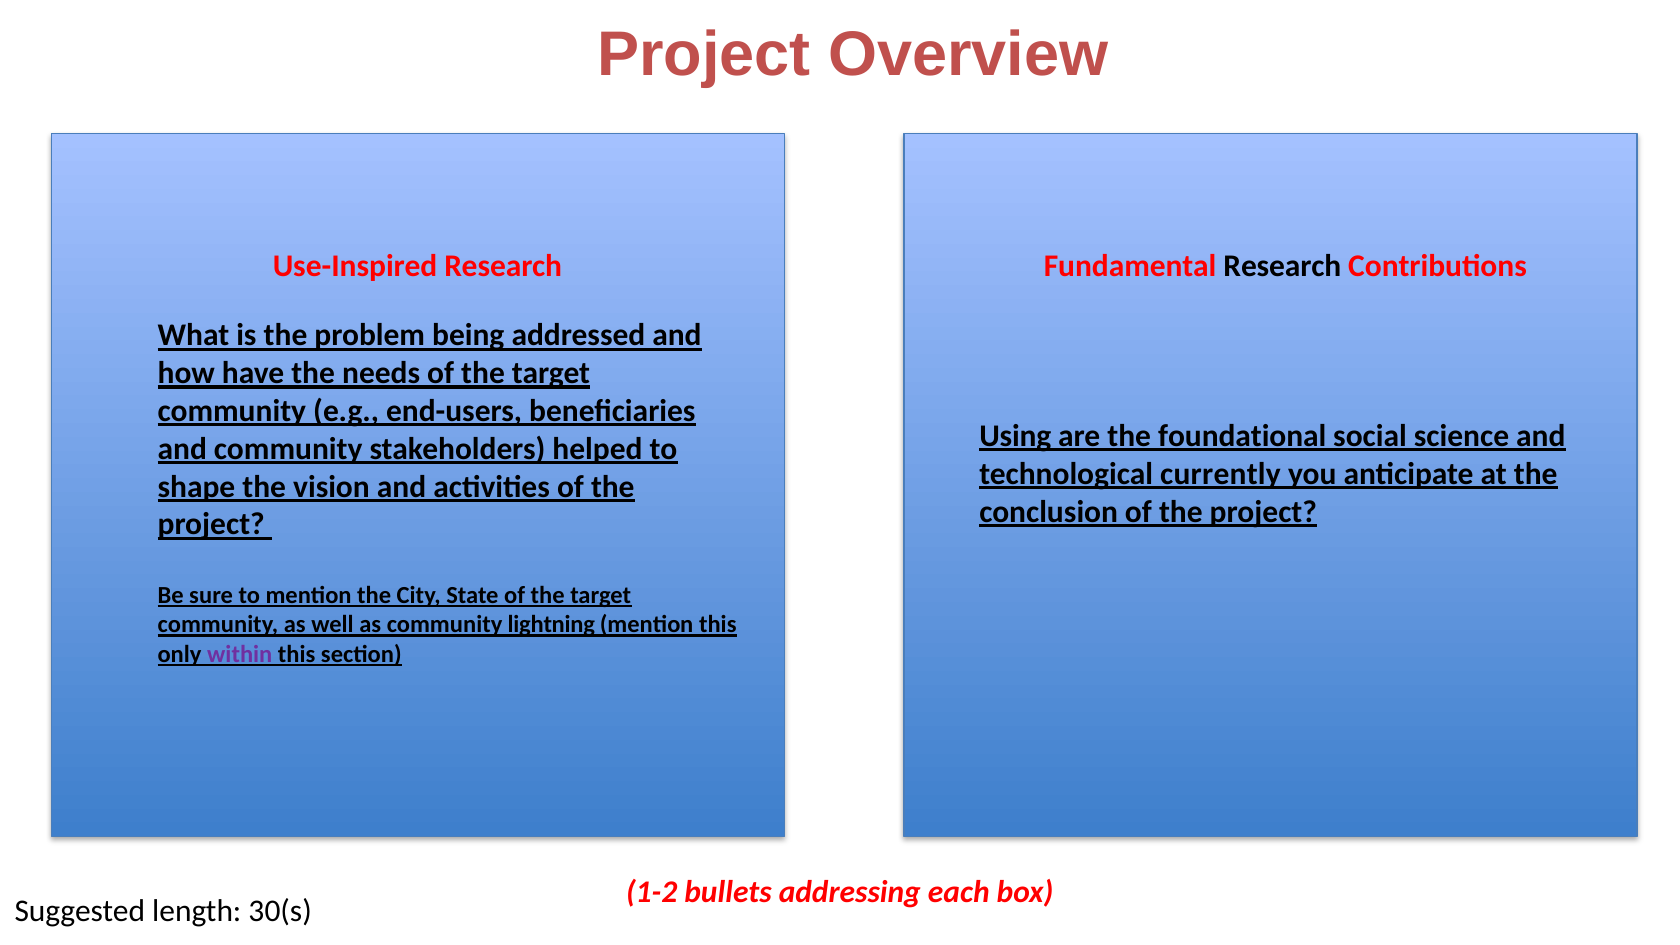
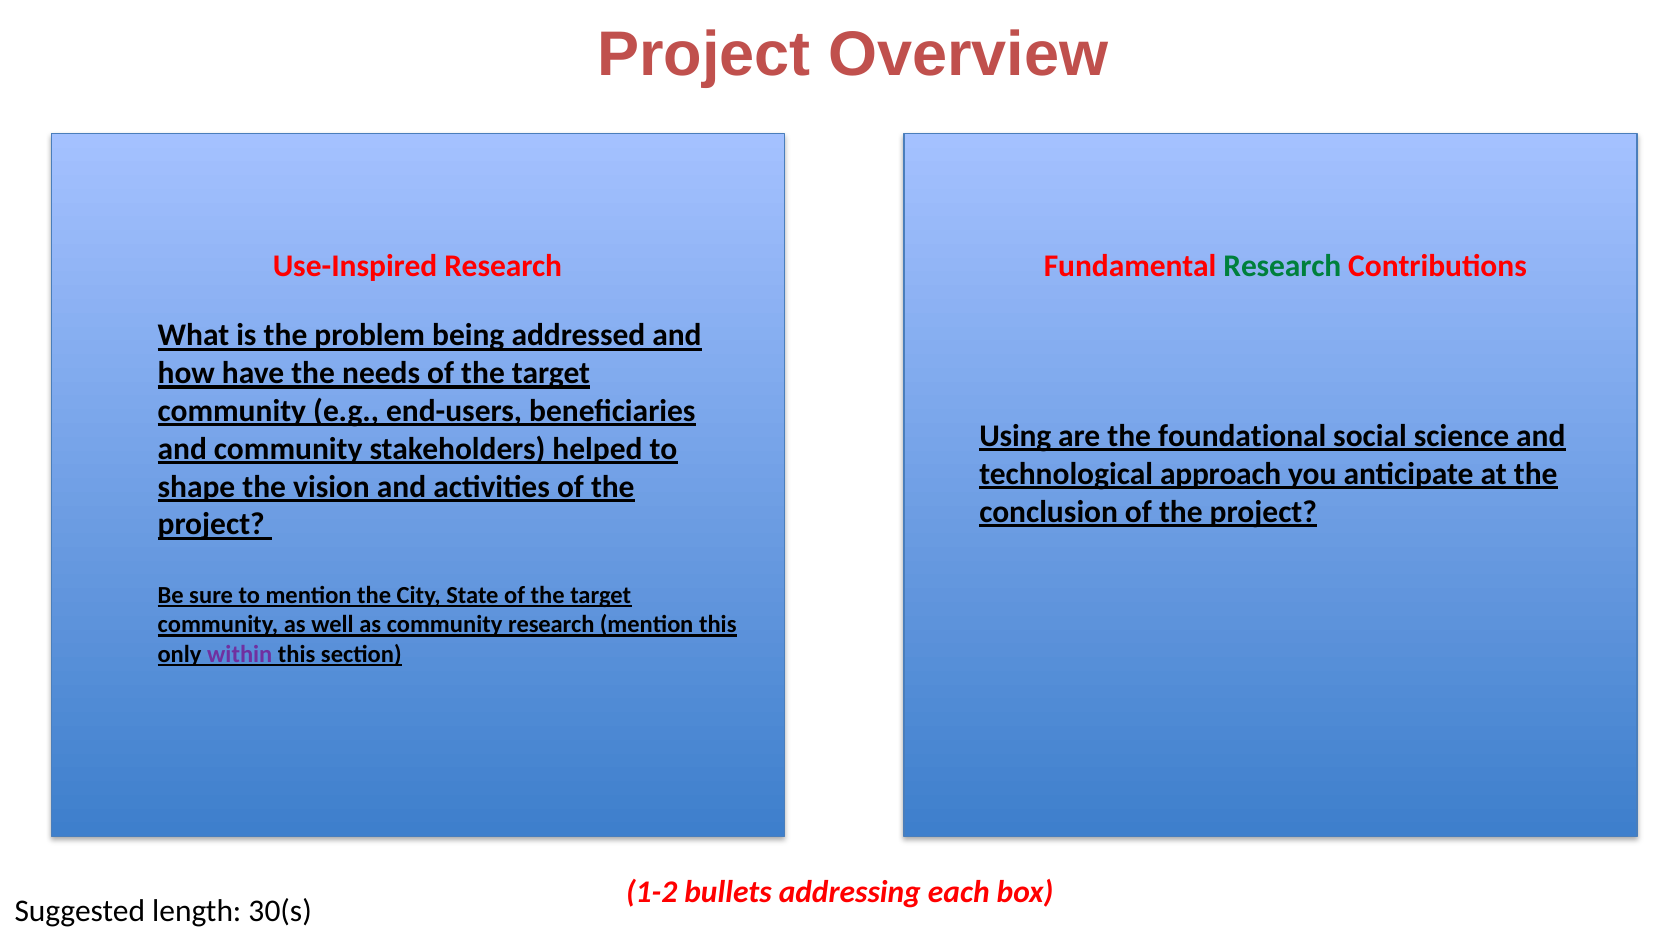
Research colour: black -> green (1282, 266)
currently: currently -> approach (1221, 474)
community lightning: lightning -> research (551, 625)
